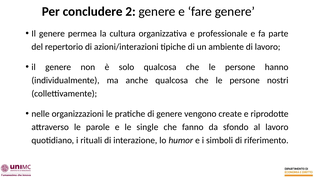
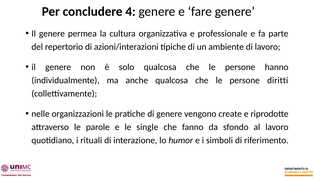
2: 2 -> 4 (131, 12)
nostri: nostri -> diritti (278, 80)
